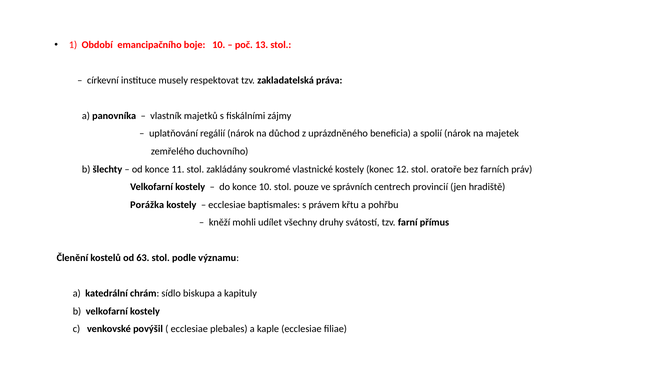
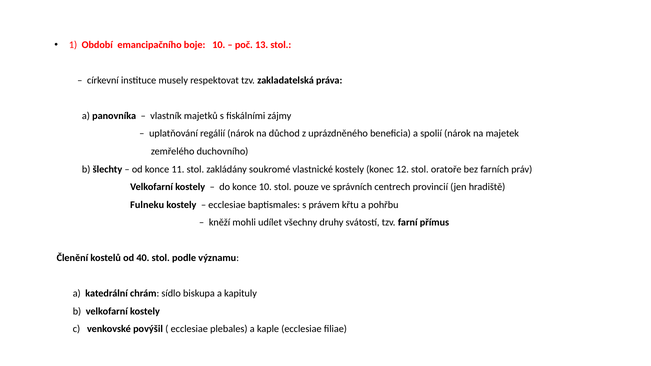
Porážka: Porážka -> Fulneku (147, 205)
63: 63 -> 40 (143, 258)
